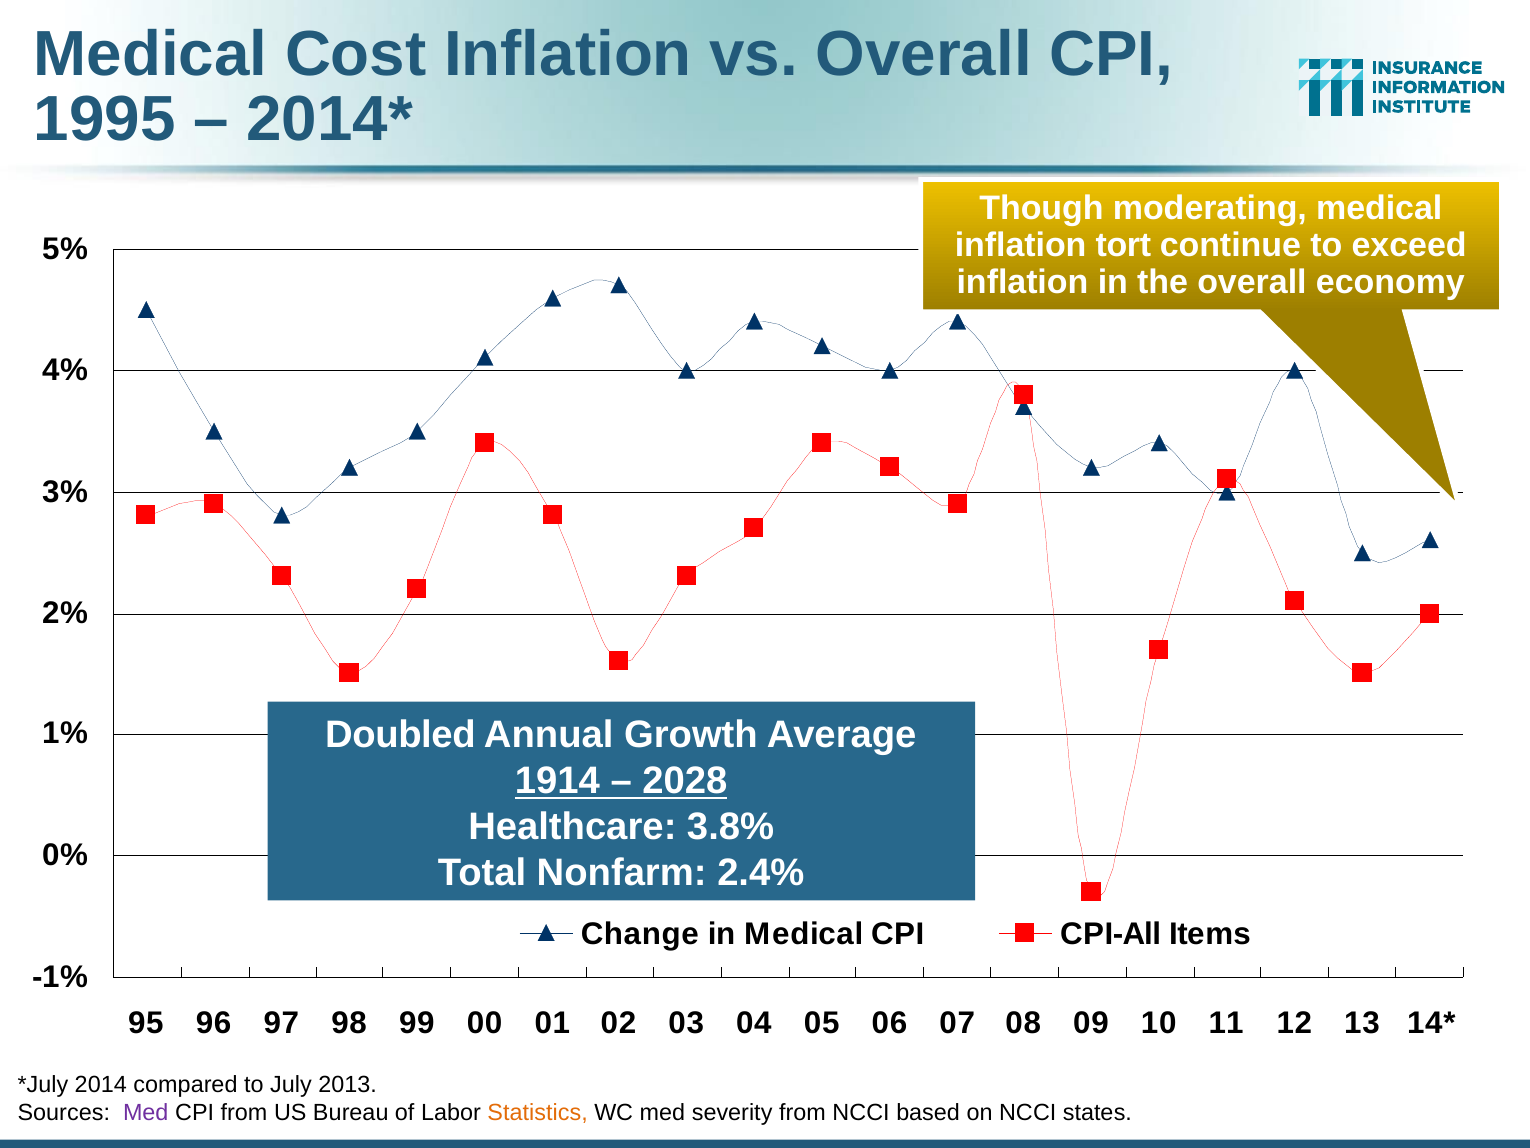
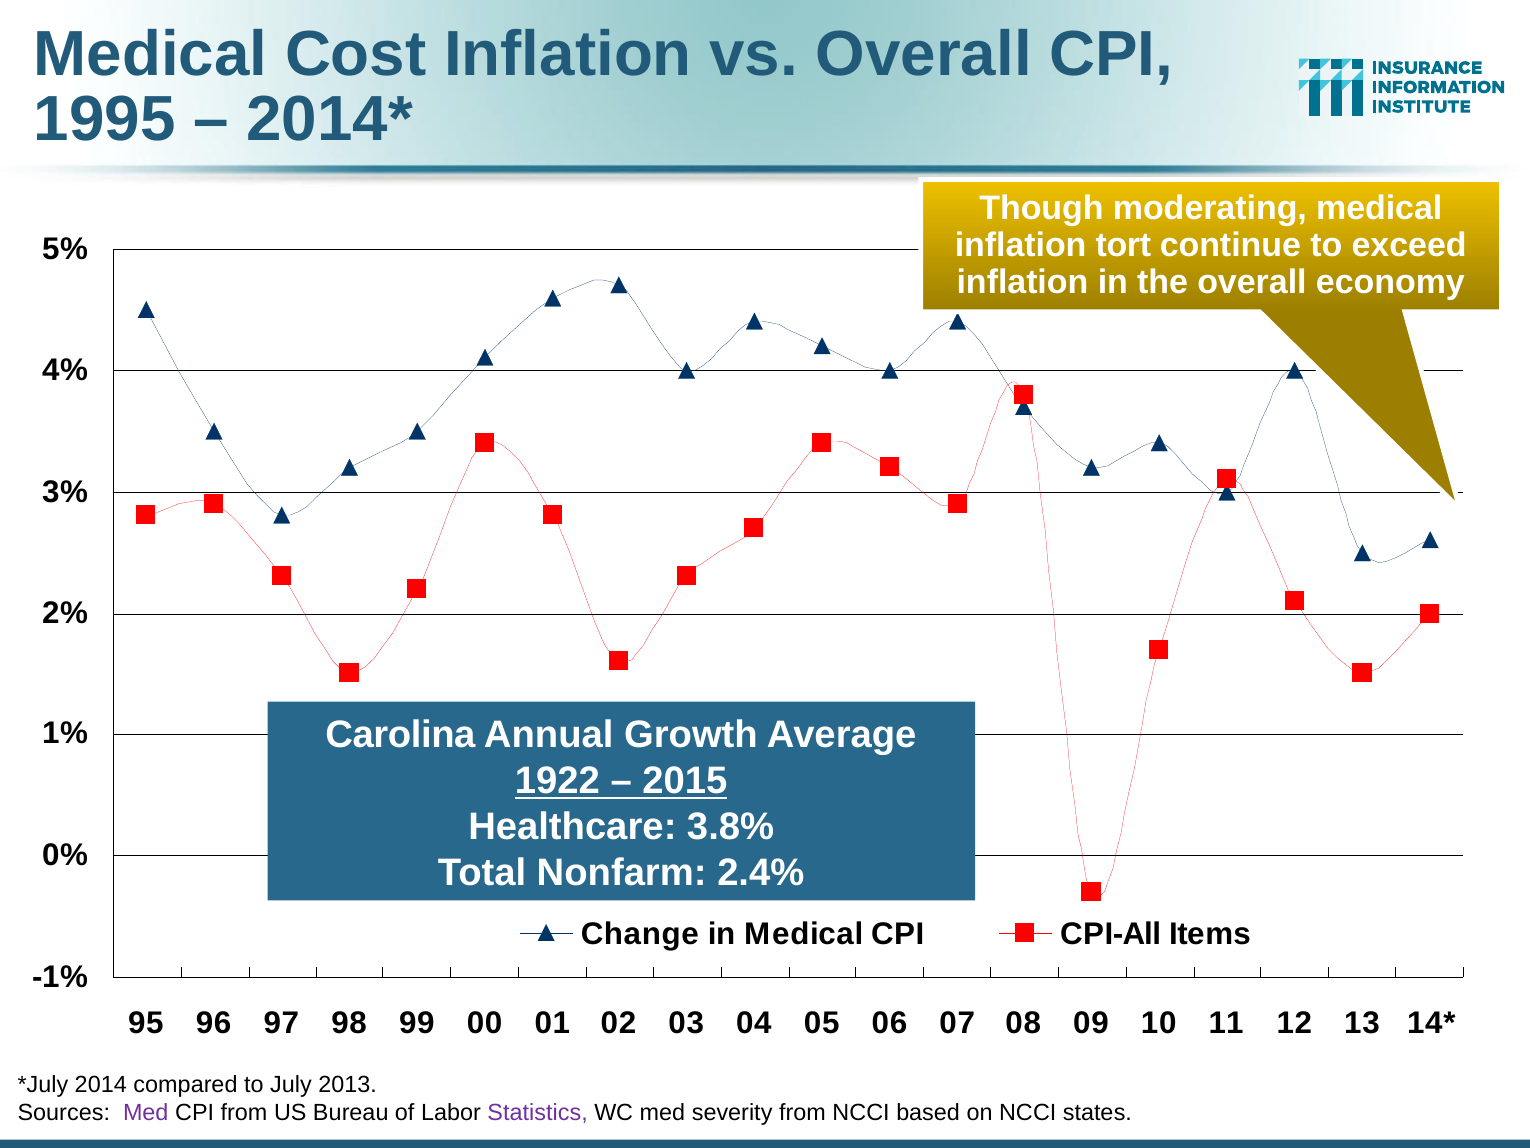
Doubled: Doubled -> Carolina (400, 735)
1914: 1914 -> 1922 (557, 780)
2028: 2028 -> 2015 (685, 780)
Statistics colour: orange -> purple (538, 1112)
